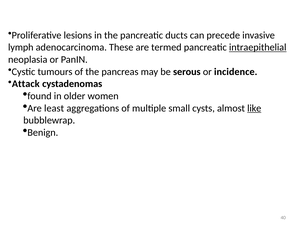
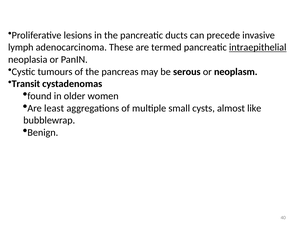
incidence: incidence -> neoplasm (236, 72)
Attack: Attack -> Transit (26, 84)
like underline: present -> none (254, 108)
